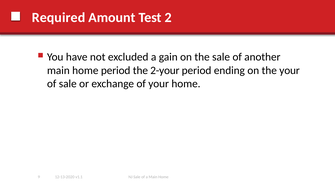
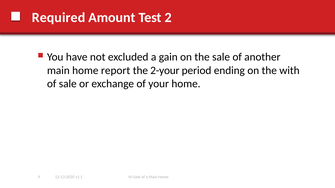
home period: period -> report (116, 71)
the your: your -> with (289, 71)
